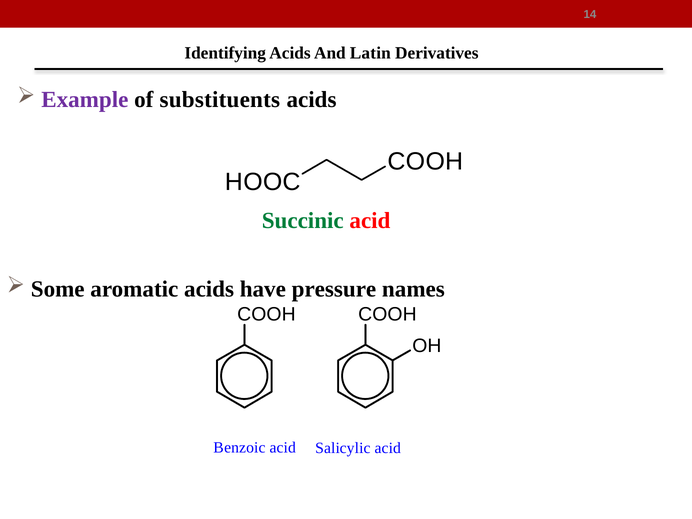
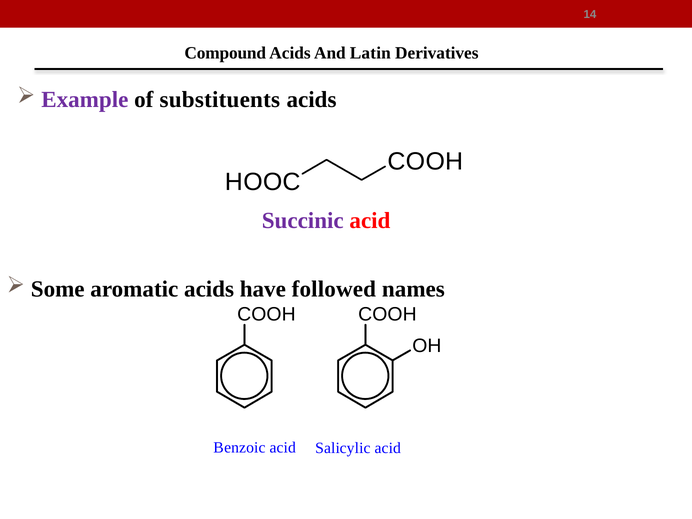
Identifying: Identifying -> Compound (225, 53)
Succinic colour: green -> purple (303, 221)
pressure: pressure -> followed (334, 289)
